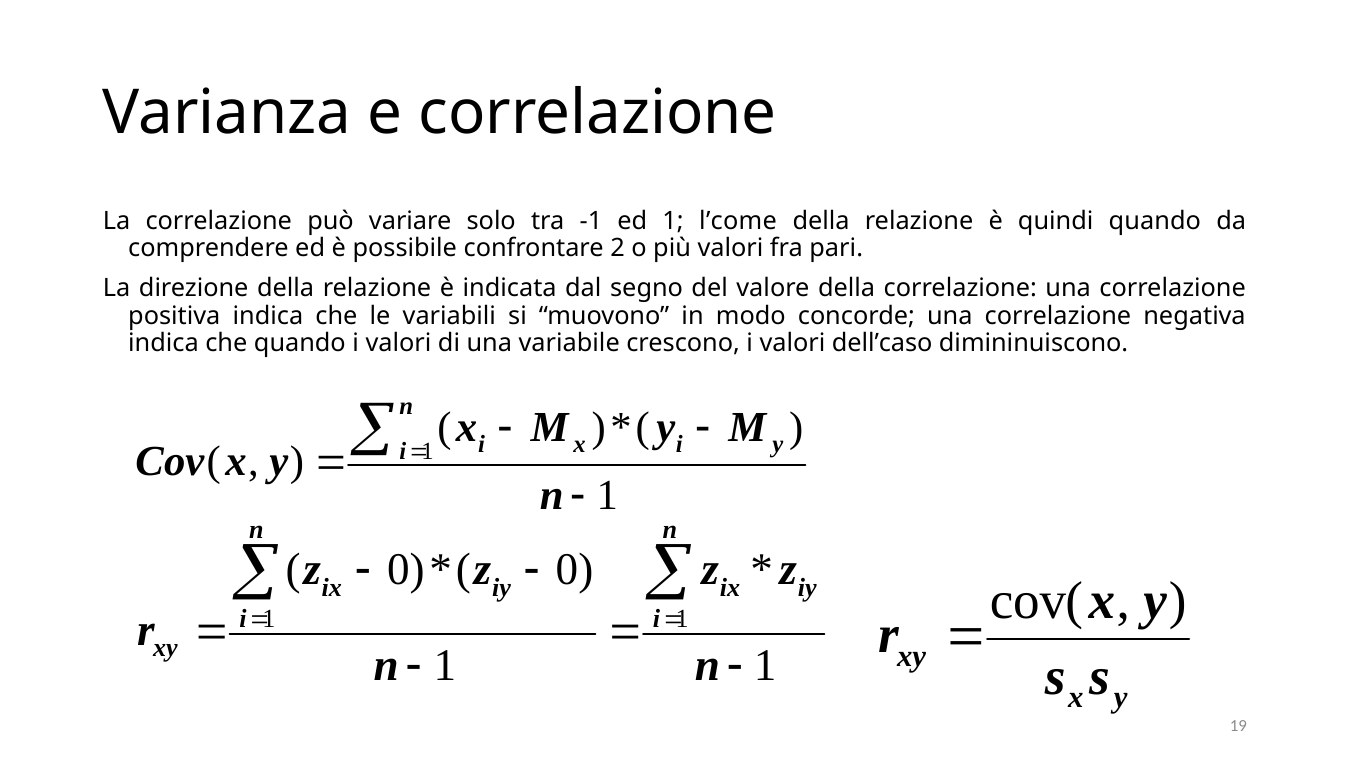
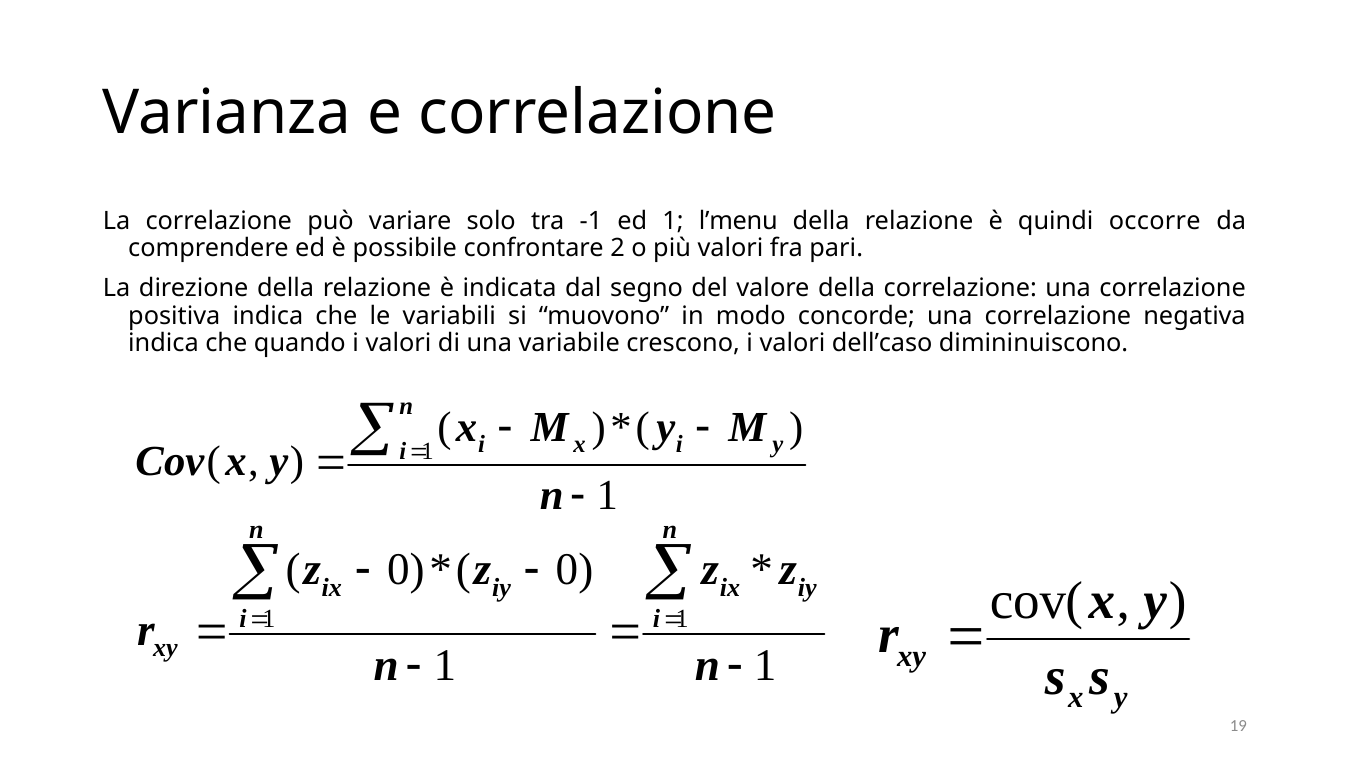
l’come: l’come -> l’menu (738, 221)
quindi quando: quando -> occorre (1155, 221)
